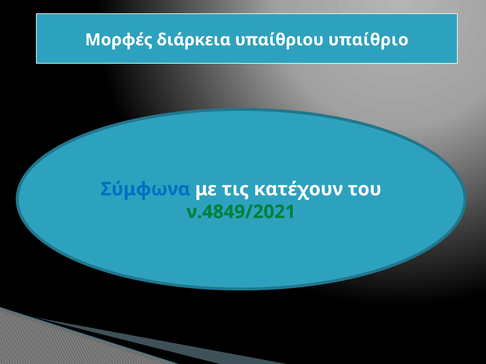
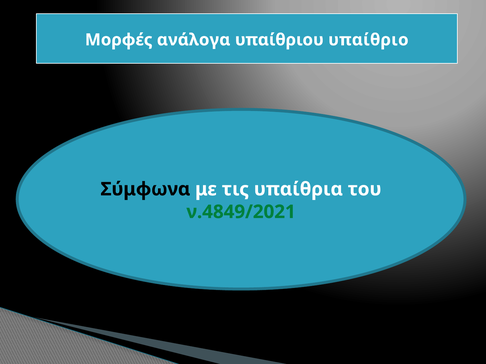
διάρκεια: διάρκεια -> ανάλογα (194, 40)
Σύμφωνα colour: blue -> black (145, 189)
κατέχουν: κατέχουν -> υπαίθρια (298, 189)
